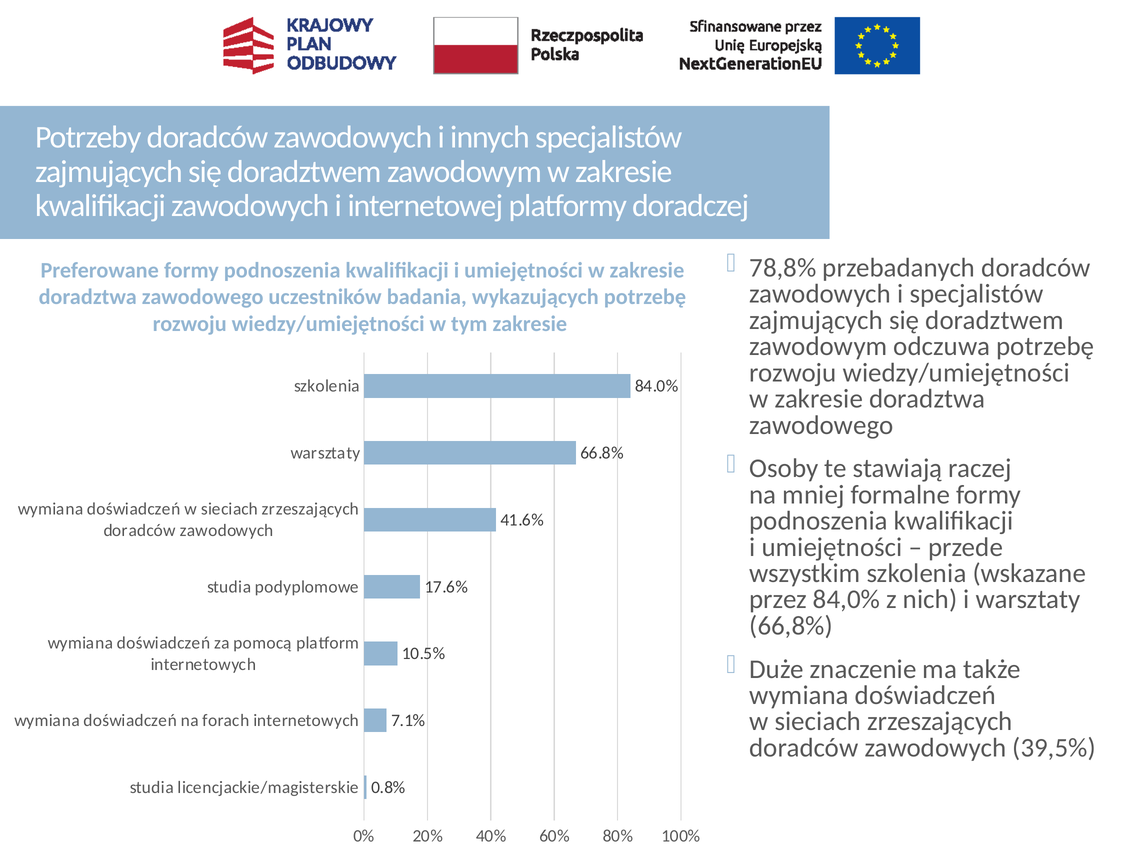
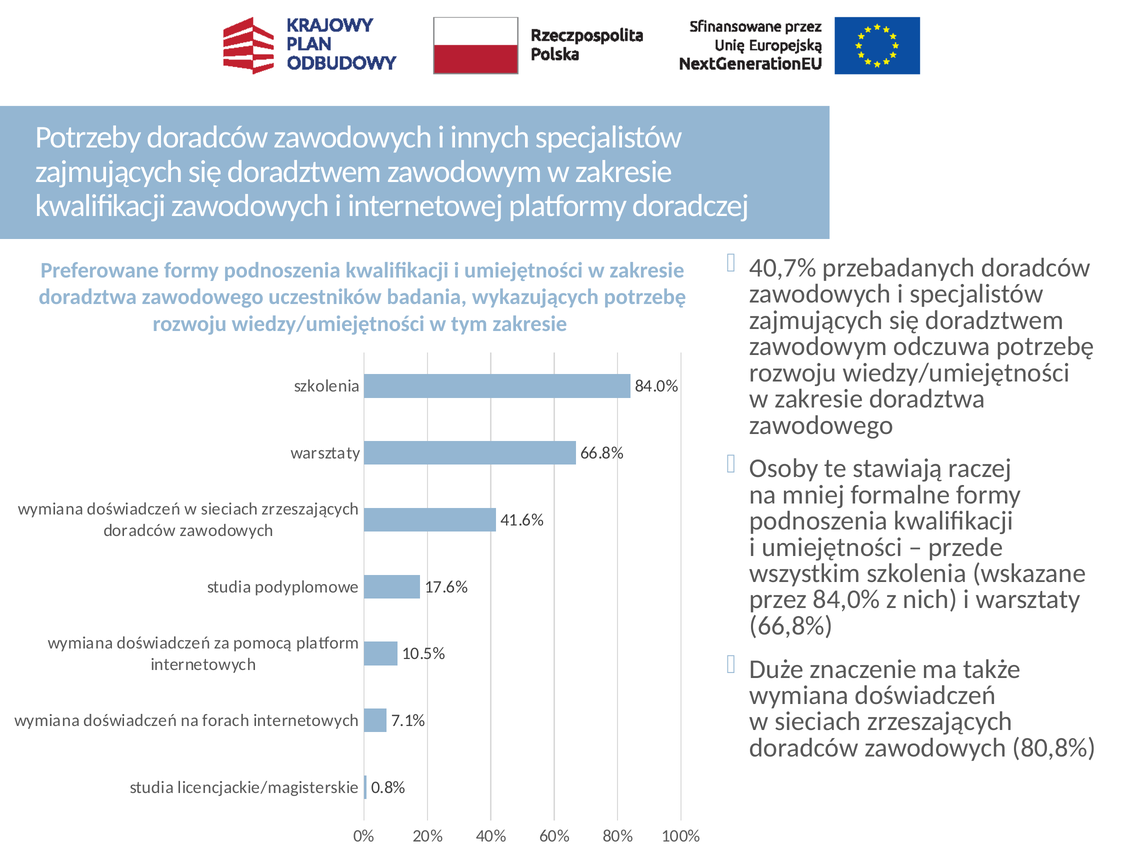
78,8%: 78,8% -> 40,7% (783, 268)
39,5%: 39,5% -> 80,8% (1054, 748)
